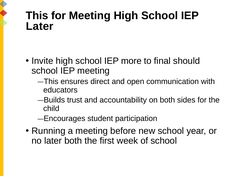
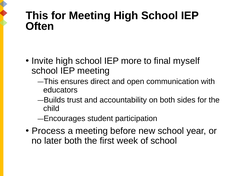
Later: Later -> Often (40, 26)
should: should -> myself (186, 61)
Running: Running -> Process (48, 131)
